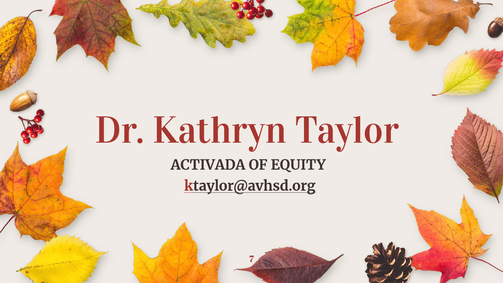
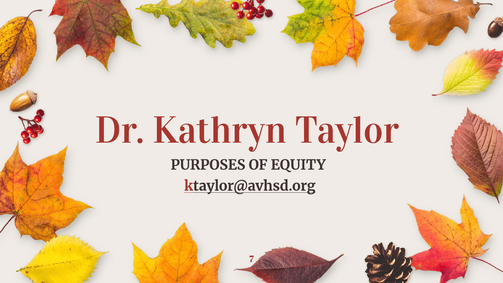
ACTIVADA: ACTIVADA -> PURPOSES (208, 165)
